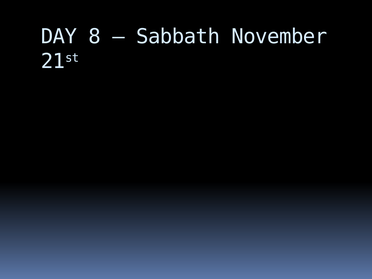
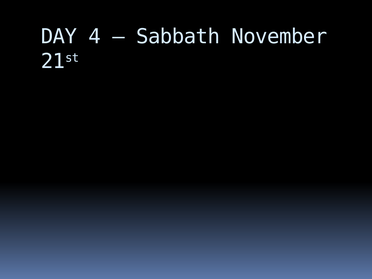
8: 8 -> 4 (95, 37)
